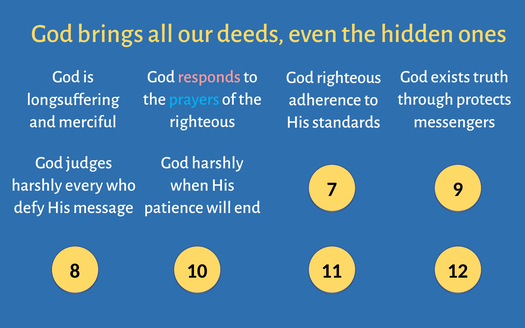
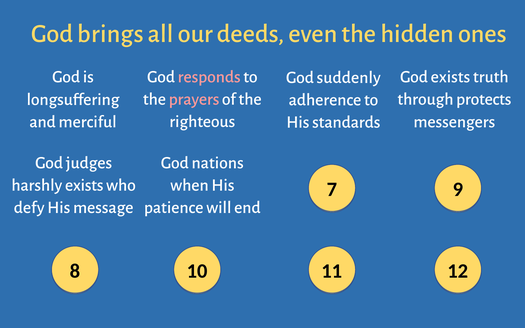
God righteous: righteous -> suddenly (349, 77)
prayers colour: light blue -> pink (194, 99)
God harshly: harshly -> nations (218, 163)
harshly every: every -> exists (84, 185)
